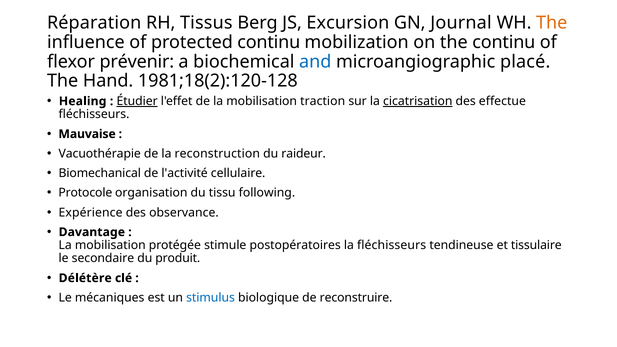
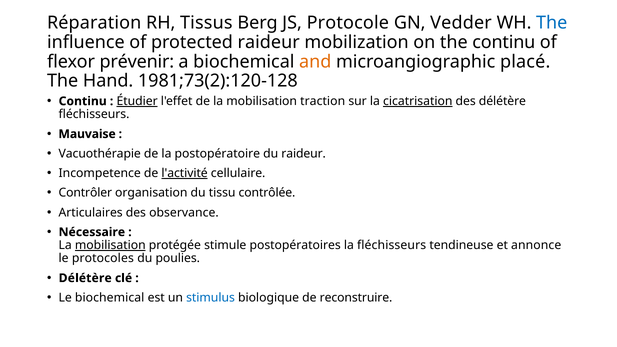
Excursion: Excursion -> Protocole (348, 23)
Journal: Journal -> Vedder (461, 23)
The colour: orange -> blue (552, 23)
protected continu: continu -> raideur (269, 42)
and colour: blue -> orange (315, 62)
1981;18(2):120-128: 1981;18(2):120-128 -> 1981;73(2):120-128 (218, 81)
Healing: Healing -> Continu (83, 101)
des effectue: effectue -> délétère (502, 101)
reconstruction: reconstruction -> postopératoire (217, 154)
Biomechanical: Biomechanical -> Incompetence (100, 173)
l'activité underline: none -> present (185, 173)
Protocole: Protocole -> Contrôler (85, 193)
following: following -> contrôlée (267, 193)
Expérience: Expérience -> Articulaires (91, 213)
Davantage: Davantage -> Nécessaire (92, 232)
mobilisation underline: none -> present (110, 245)
tissulaire: tissulaire -> annonce (536, 245)
secondaire: secondaire -> protocoles (103, 259)
produit: produit -> poulies (178, 259)
Le mécaniques: mécaniques -> biochemical (110, 298)
